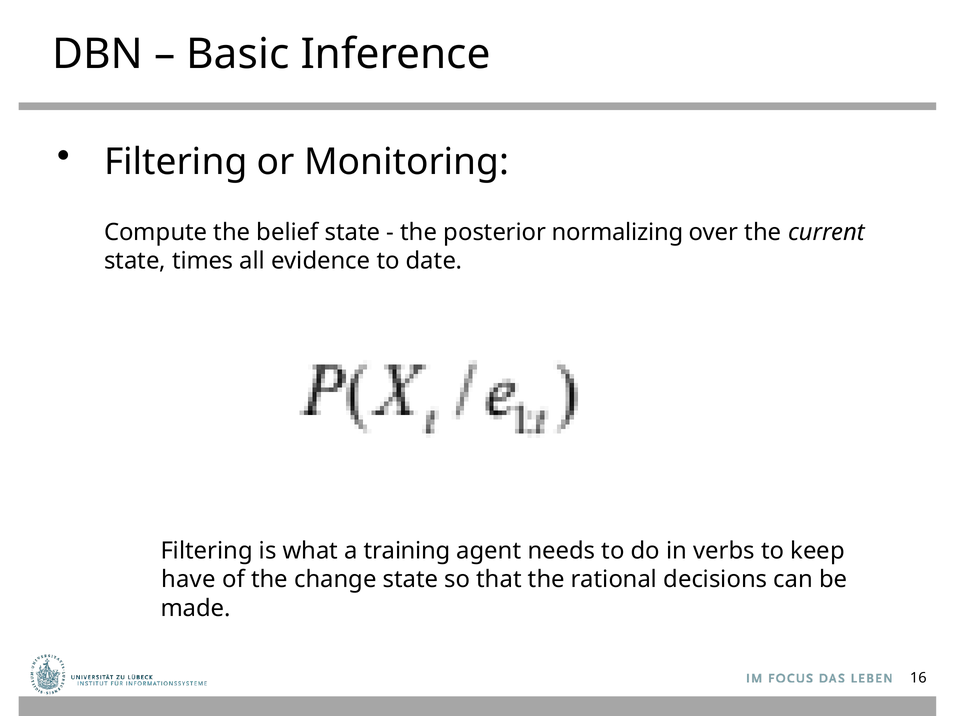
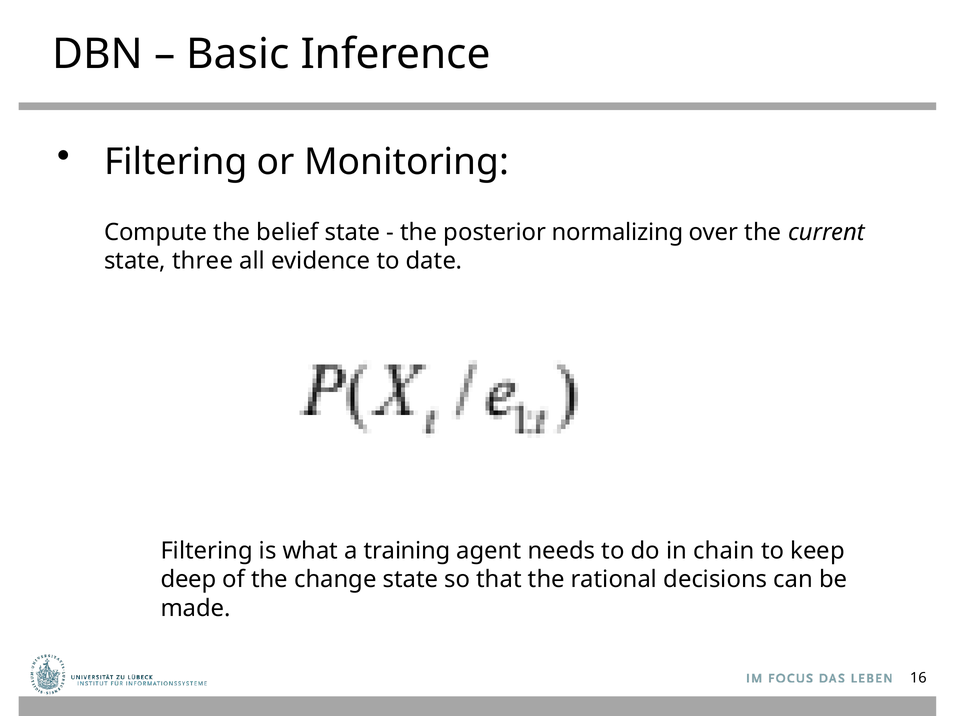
times: times -> three (203, 261)
verbs: verbs -> chain (724, 551)
have: have -> deep (189, 580)
